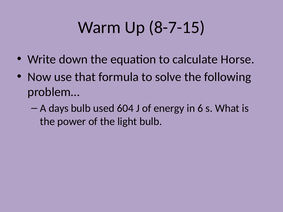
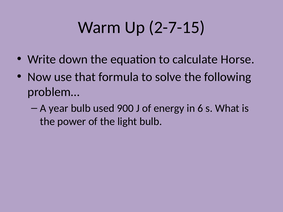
8-7-15: 8-7-15 -> 2-7-15 (177, 27)
days: days -> year (59, 108)
604: 604 -> 900 (125, 108)
